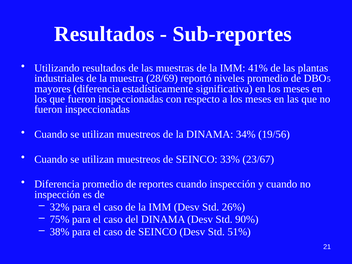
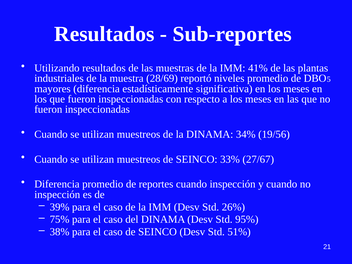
23/67: 23/67 -> 27/67 (258, 159)
32%: 32% -> 39% (60, 207)
90%: 90% -> 95% (247, 219)
